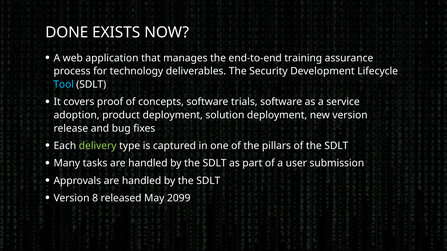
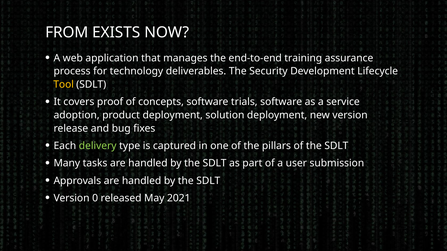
DONE: DONE -> FROM (67, 33)
Tool colour: light blue -> yellow (64, 85)
8: 8 -> 0 (95, 198)
2099: 2099 -> 2021 (179, 198)
